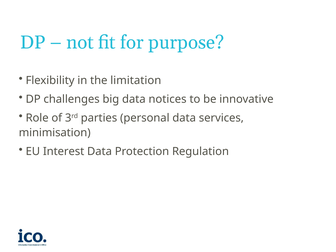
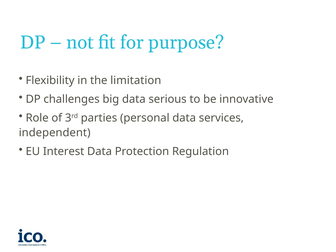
notices: notices -> serious (168, 99)
minimisation: minimisation -> independent (55, 133)
